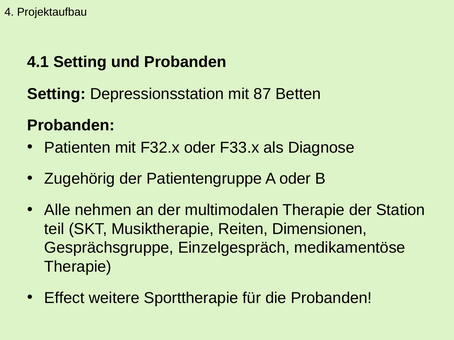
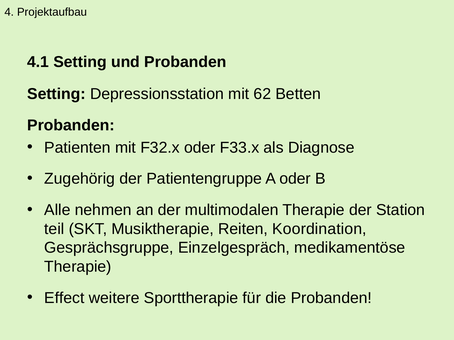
87: 87 -> 62 (262, 94)
Dimensionen: Dimensionen -> Koordination (319, 229)
